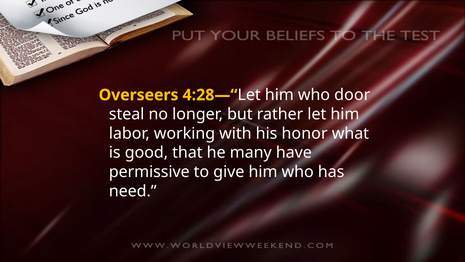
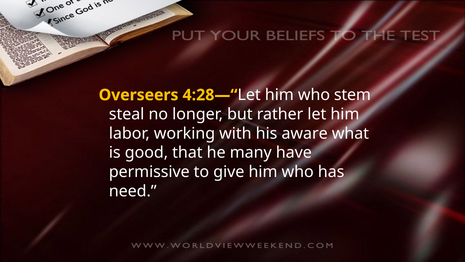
door: door -> stem (352, 95)
honor: honor -> aware (305, 133)
